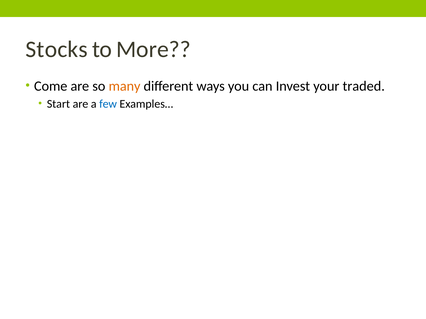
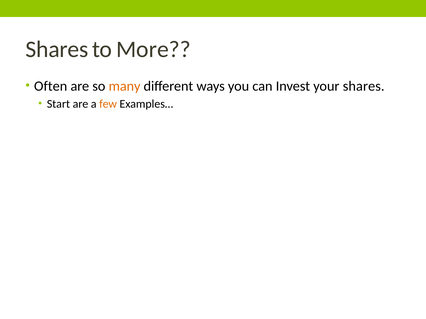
Stocks: Stocks -> Shares (57, 50)
Come: Come -> Often (51, 86)
your traded: traded -> shares (364, 86)
few colour: blue -> orange (108, 104)
